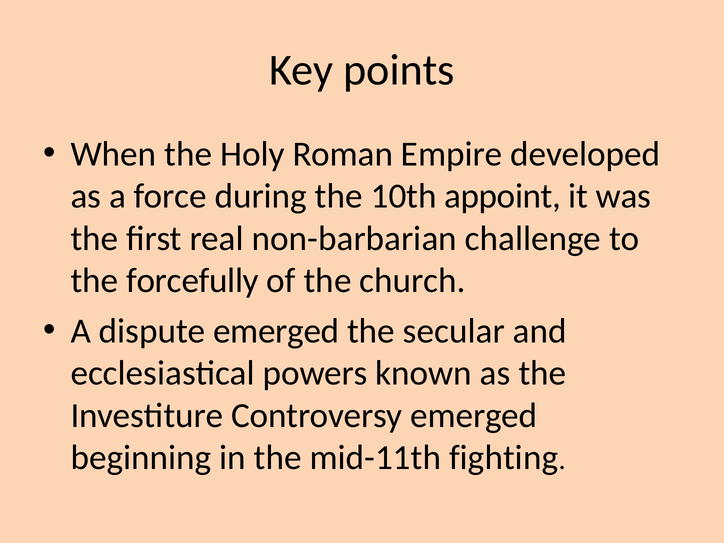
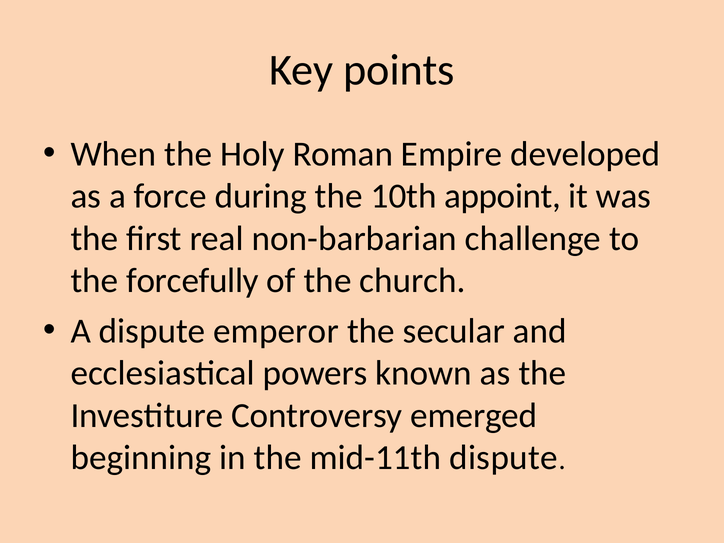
dispute emerged: emerged -> emperor (276, 331)
mid-11th fighting: fighting -> dispute (503, 458)
